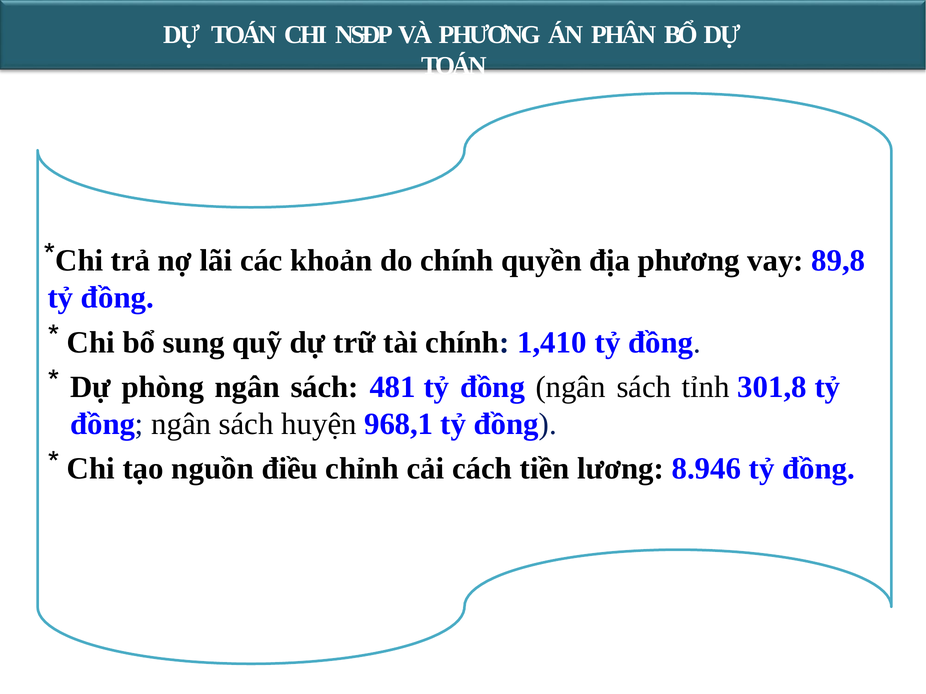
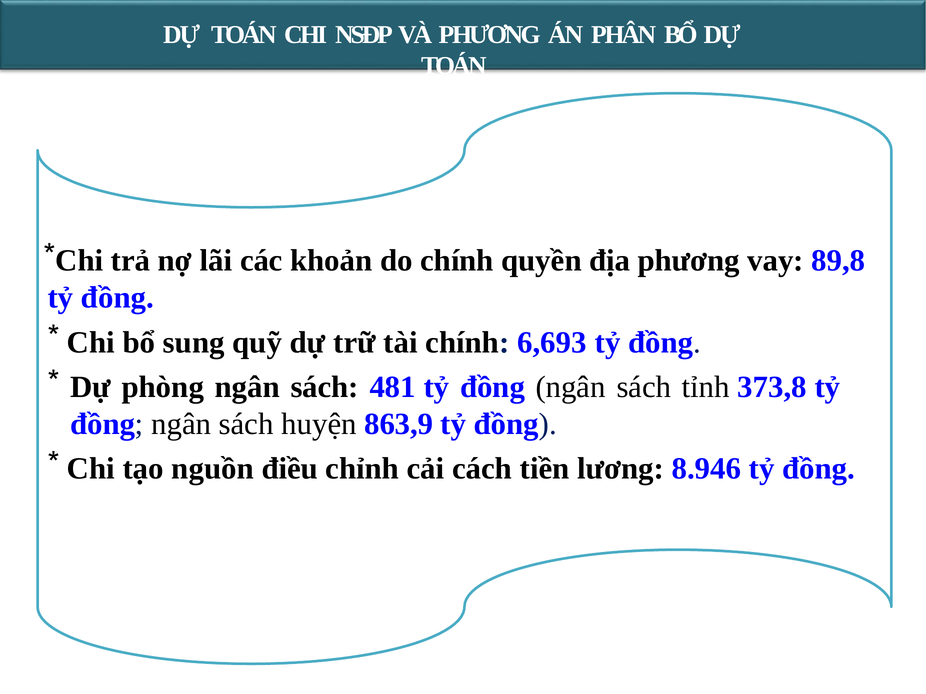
1,410: 1,410 -> 6,693 (552, 343)
301,8: 301,8 -> 373,8 (772, 387)
968,1: 968,1 -> 863,9 (399, 424)
